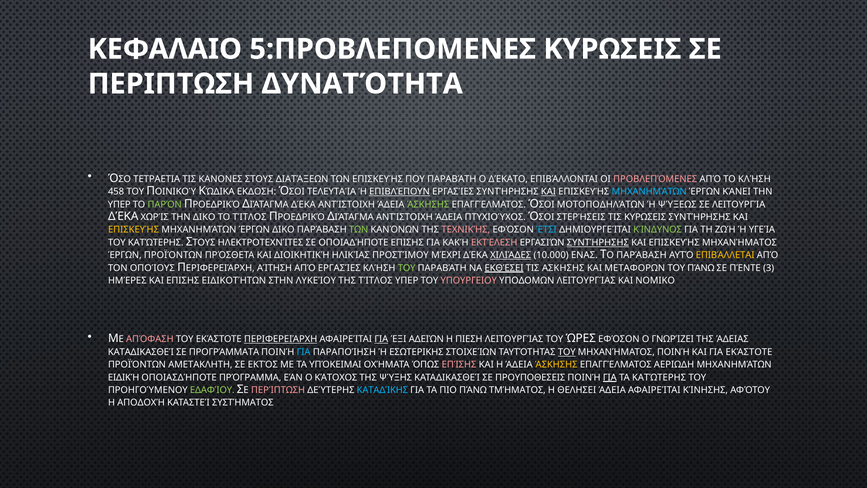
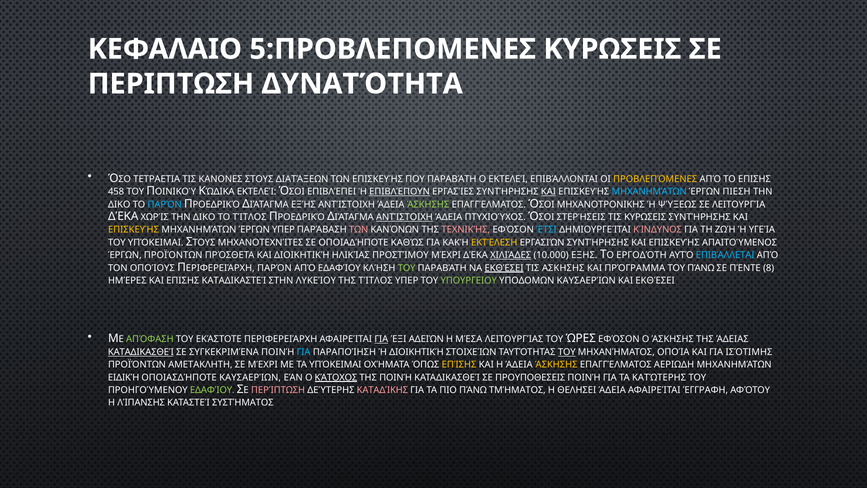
Ο ΔΈΚΑΤΟ: ΔΈΚΑΤΟ -> ΕΚΤΕΛΕΊ (508, 179)
ΠΡΟΒΛΕΠΌΜΕΝΕΣ colour: pink -> yellow (655, 179)
ΤΟ ΚΛΉΣΗ: ΚΛΉΣΗ -> ΕΠΙΣΗΣ (754, 179)
ΚΏΔΙΚΑ ΕΚΔΟΣΗ: ΕΚΔΟΣΗ -> ΕΚΤΕΛΕΊ (257, 192)
ΤΕΛΕΥΤΑΊΑ: ΤΕΛΕΥΤΑΊΑ -> ΕΠΙΒΛΈΠΕΙ (332, 192)
ΚΆΝΕΙ: ΚΆΝΕΙ -> ΠΙΕΣΗ (737, 192)
ΥΠΕΡ: ΥΠΕΡ -> ΔΙΚΟ (119, 204)
ΠΑΡΌΝ colour: light green -> light blue (165, 204)
ΔΙΆΤΑΓΜΑ ΔΈΚΑ: ΔΈΚΑ -> ΕΞΉΣ (303, 204)
ΜΟΤΟΠΟΔΗΛΆΤΩΝ: ΜΟΤΟΠΟΔΗΛΆΤΩΝ -> ΜΗΧΑΝΟΤΡΟΝΙΚΗΣ (601, 204)
ΑΝΤΊΣΤΟΙΧΗ underline: none -> present (404, 217)
ΈΡΓΩΝ ΔΙΚΟ: ΔΙΚΟ -> ΥΠΕΡ (283, 230)
ΤΩΝ colour: light green -> pink (359, 230)
ΚΊΝΔΥΝΟΣ colour: light green -> pink (658, 230)
ΤΟΥ ΚΑΤΏΤΕΡΗΣ: ΚΑΤΏΤΕΡΗΣ -> ΥΠΌΚΕΙΜΑΙ (156, 242)
ΗΛΕΚΤΡΟΤΕΧΝΊΤΕΣ: ΗΛΕΚΤΡΟΤΕΧΝΊΤΕΣ -> ΜΗΧΑΝΟΤΕΧΝΊΤΕΣ (261, 242)
ΟΠΟΙΑΔΉΠΟΤΕ ΕΠΙΣΗΣ: ΕΠΙΣΗΣ -> ΚΑΘΏΣ (407, 242)
ΕΚΤΈΛΕΣΗ colour: pink -> yellow (494, 242)
ΣΥΝΤΉΡΗΣΗΣ underline: present -> none (598, 242)
ΕΠΙΣΚΕΥΉΣ ΜΗΧΑΝΉΜΑΤΟΣ: ΜΗΧΑΝΉΜΑΤΟΣ -> ΑΠΑΙΤΟΎΜΕΝΟΣ (740, 242)
ΕΝΑΣ: ΕΝΑΣ -> ΕΞΗΣ (584, 255)
ΤΟ ΠΑΡΆΒΑΣΗ: ΠΑΡΆΒΑΣΗ -> ΕΡΓΟΔΌΤΗ (641, 255)
ΕΠΙΒΆΛΛΕΤΑΙ colour: yellow -> light blue (725, 255)
ΠΕΡΙΦΕΡΕΙΆΡΧΗ ΑΊΤΗΣΗ: ΑΊΤΗΣΗ -> ΠΑΡΌΝ (274, 268)
ΑΠΌ ΕΡΓΑΣΊΕΣ: ΕΡΓΑΣΊΕΣ -> ΕΔΑΦΊΟΥ (339, 268)
ΜΕΤΑΦΟΡΩΝ: ΜΕΤΑΦΟΡΩΝ -> ΠΡΌΓΡΑΜΜΑ (635, 268)
3: 3 -> 8 (769, 268)
ΕΙΔΙΚΟΤΉΤΩΝ: ΕΙΔΙΚΟΤΉΤΩΝ -> ΚΑΤΑΔΙΚΑΣΤΕΊ (234, 280)
ΥΠΟΥΡΓΕΙΟΥ colour: pink -> light green (469, 280)
ΥΠΟΔΟΜΩΝ ΛΕΙΤΟΥΡΓΊΑΣ: ΛΕΙΤΟΥΡΓΊΑΣ -> ΚΑΥΣΑΕΡΊΩΝ (586, 280)
ΚΑΙ ΝΟΜΙΚΟ: ΝΟΜΙΚΟ -> ΕΚΘΈΣΕΙ (655, 280)
ΑΠΌΦΑΣΗ colour: pink -> light green (150, 339)
ΠΕΡΙΦΕΡΕΙΆΡΧΗ underline: present -> none (281, 339)
ΠΙΕΣΗ: ΠΙΕΣΗ -> ΜΈΣΑ (469, 339)
Ο ΓΝΩΡΊΖΕΙ: ΓΝΩΡΊΖΕΙ -> ΆΣΚΗΣΗΣ (673, 339)
ΚΑΤΑΔΙΚΑΣΘΕΊ underline: none -> present (141, 352)
ΠΡΟΓΡΆΜΜΑΤΑ: ΠΡΟΓΡΆΜΜΑΤΑ -> ΣΥΓΚΕΚΡΙΜΈΝΑ (224, 352)
Ή ΕΣΩΤΕΡΙΚΗΣ: ΕΣΩΤΕΡΙΚΗΣ -> ΔΙΟΙΚΗΤΙΚΉ (416, 352)
ΜΗΧΑΝΉΜΑΤΟΣ ΠΟΙΝΉ: ΠΟΙΝΉ -> ΟΠΟΊΑ (673, 352)
ΓΙΑ ΕΚΆΣΤΟΤΕ: ΕΚΆΣΤΟΤΕ -> ΙΣΌΤΙΜΗΣ (749, 352)
ΣΕ ΕΚΤΌΣ: ΕΚΤΌΣ -> ΜΈΧΡΙ (263, 365)
ΕΠΊΣΗΣ colour: pink -> yellow (459, 365)
ΟΠΟΙΑΣΔΉΠΟΤΕ ΠΡΌΓΡΑΜΜΑ: ΠΡΌΓΡΑΜΜΑ -> ΚΑΥΣΑΕΡΊΩΝ (250, 377)
ΚΆΤΟΧΟΣ underline: none -> present (336, 377)
ΤΗΣ ΨΎΞΗΣ: ΨΎΞΗΣ -> ΠΟΙΝΉ (396, 377)
ΓΙΑ underline: present -> none (610, 377)
ΚΑΤΑΔΊΚΗΣ colour: light blue -> pink (382, 390)
ΚΊΝΗΣΗΣ: ΚΊΝΗΣΗΣ -> ΈΓΓΡΑΦΗ (705, 390)
ΑΠΟΔΟΧΉ: ΑΠΟΔΟΧΉ -> ΛΊΠΑΝΣΗΣ (141, 403)
